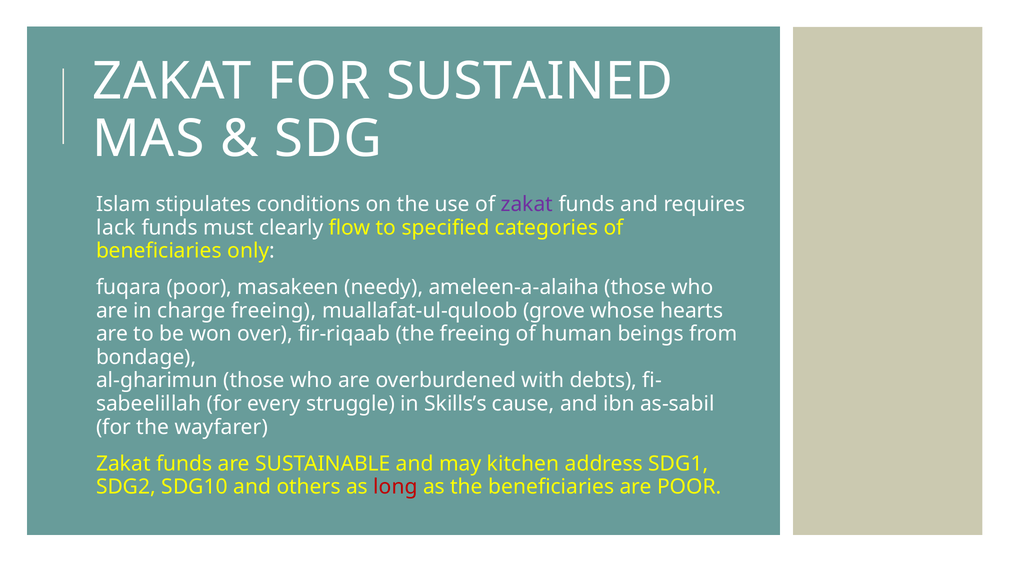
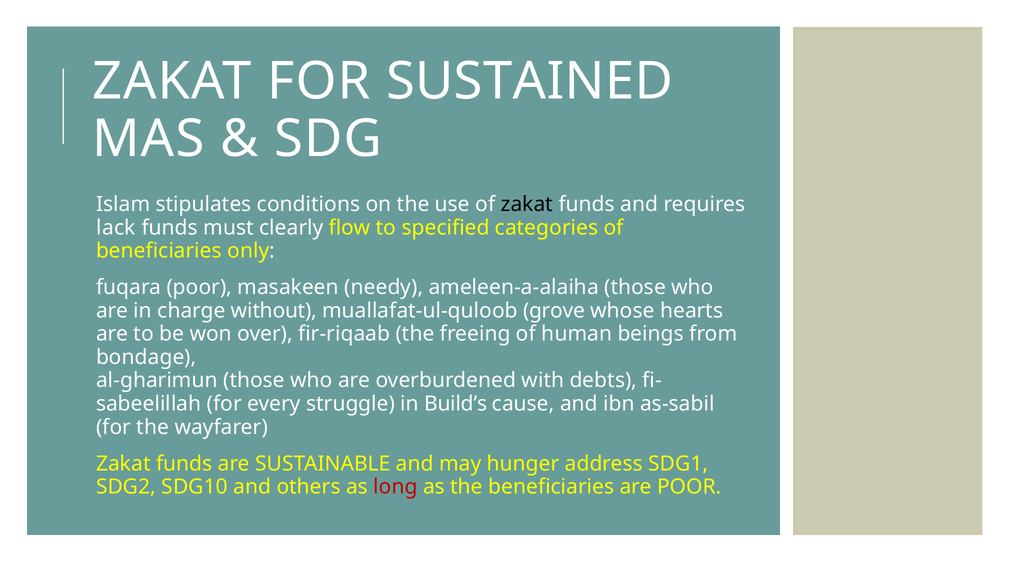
zakat colour: purple -> black (527, 205)
charge freeing: freeing -> without (274, 311)
Skills’s: Skills’s -> Build’s (456, 404)
kitchen: kitchen -> hunger (523, 464)
